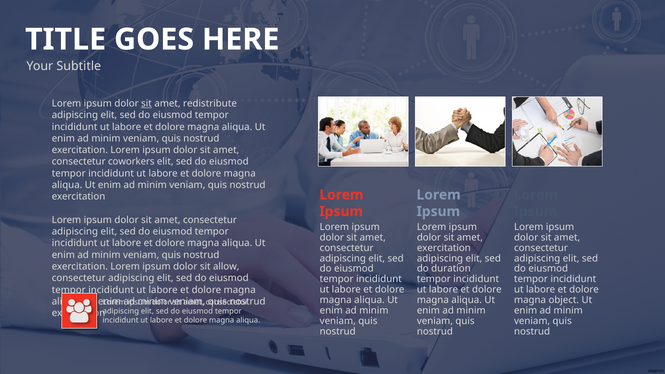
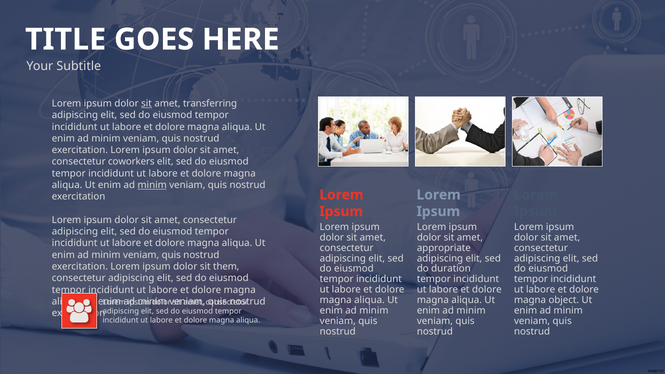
redistribute: redistribute -> transferring (210, 104)
minim underline: none -> present (152, 185)
exercitation: exercitation -> appropriate (444, 248)
allow: allow -> them (226, 267)
